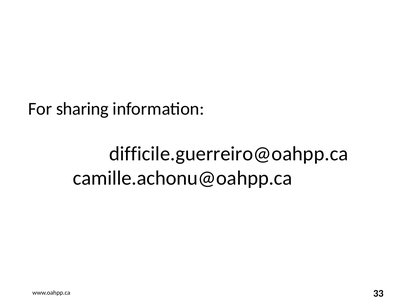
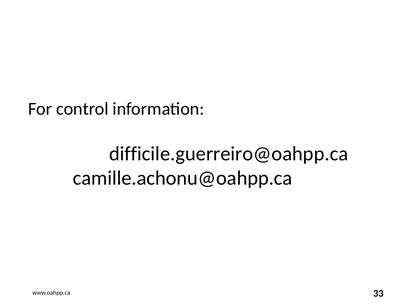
sharing: sharing -> control (82, 109)
